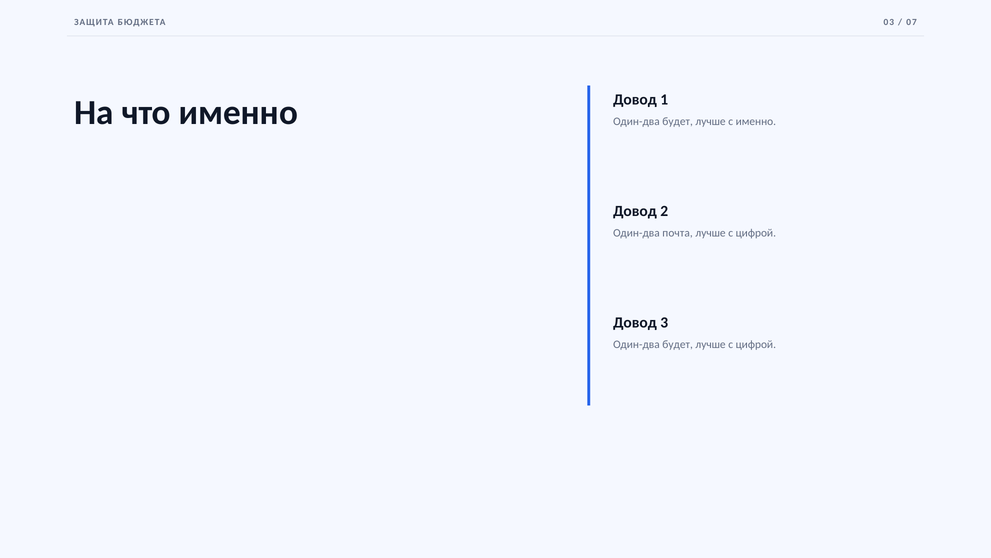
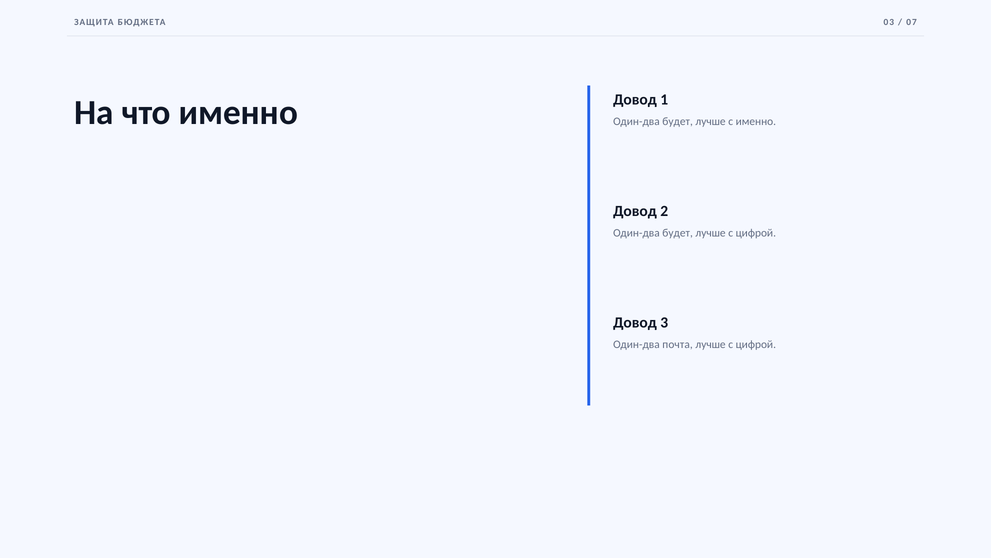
почта: почта -> будет (678, 233)
будет: будет -> почта (678, 344)
